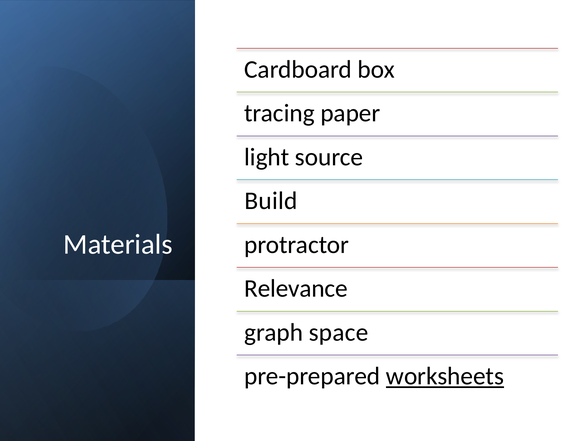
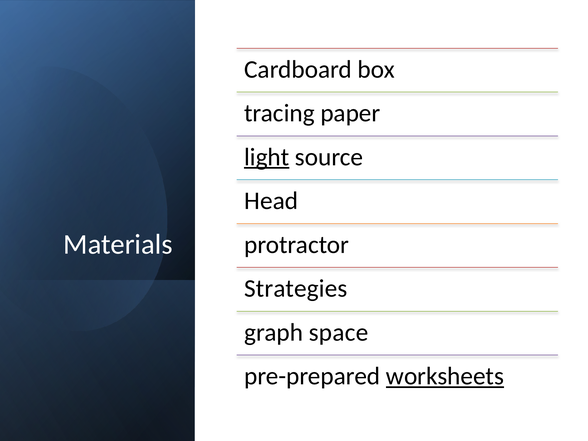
light underline: none -> present (267, 157)
Build: Build -> Head (271, 201)
Relevance: Relevance -> Strategies (296, 289)
